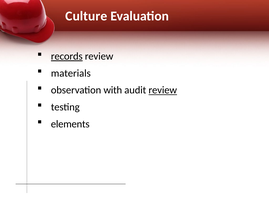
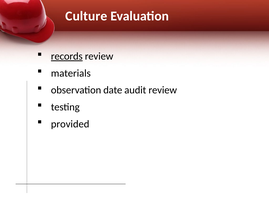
with: with -> date (113, 90)
review underline: present -> none (163, 90)
elements: elements -> provided (70, 124)
